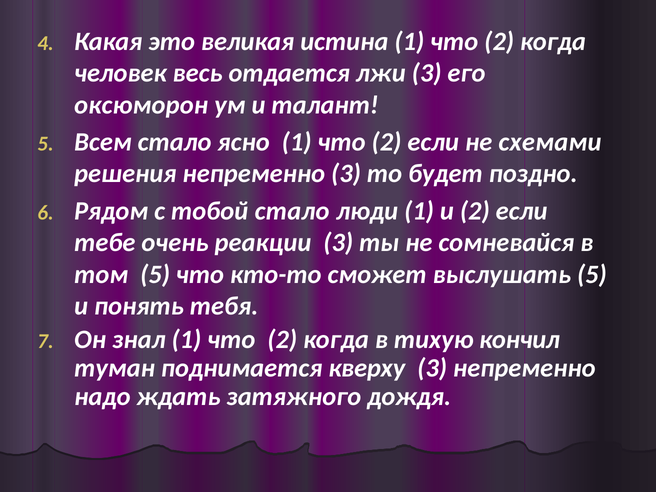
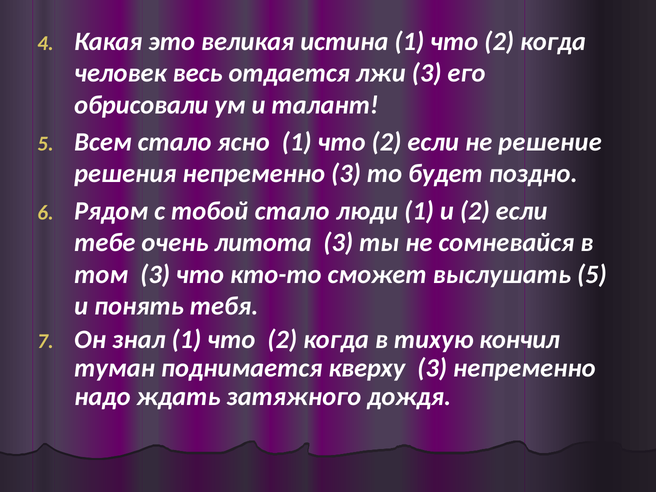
оксюморон: оксюморон -> обрисовали (141, 105)
схемами: схемами -> решение (550, 142)
реакции: реакции -> литота (263, 243)
том 5: 5 -> 3 (155, 274)
